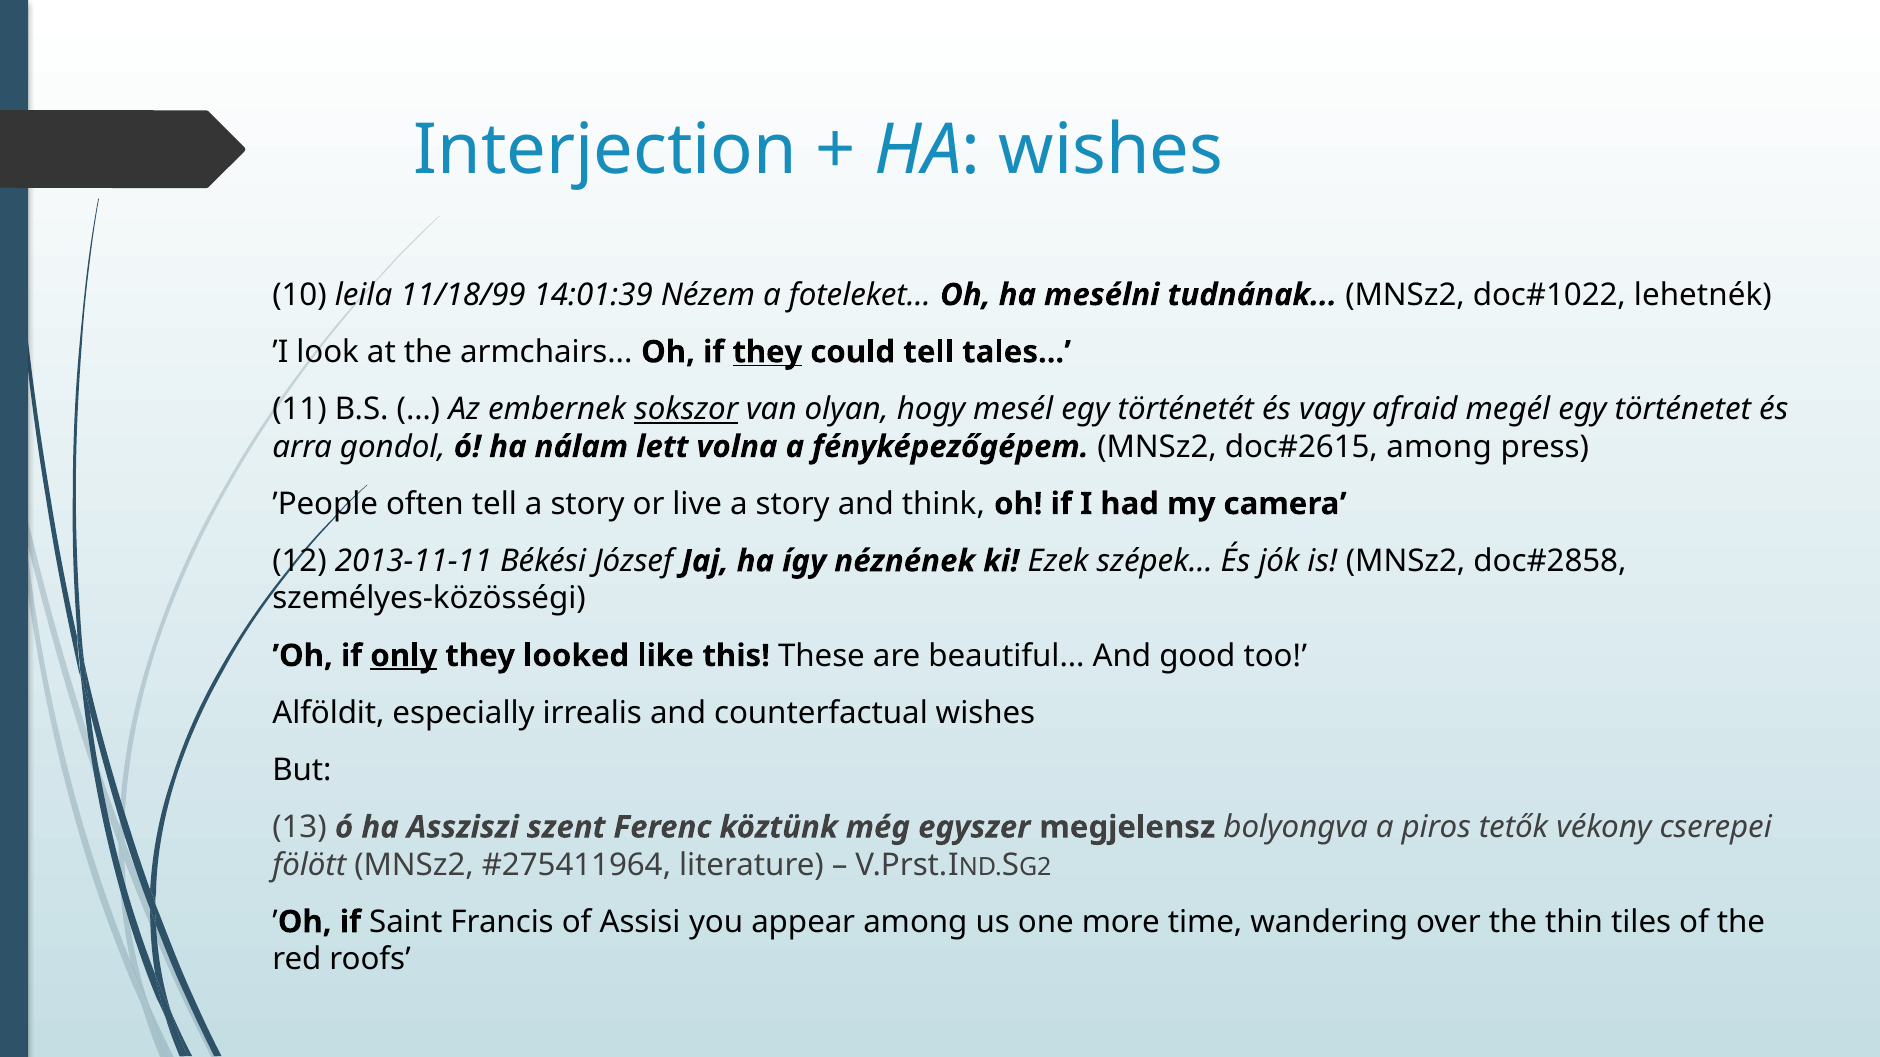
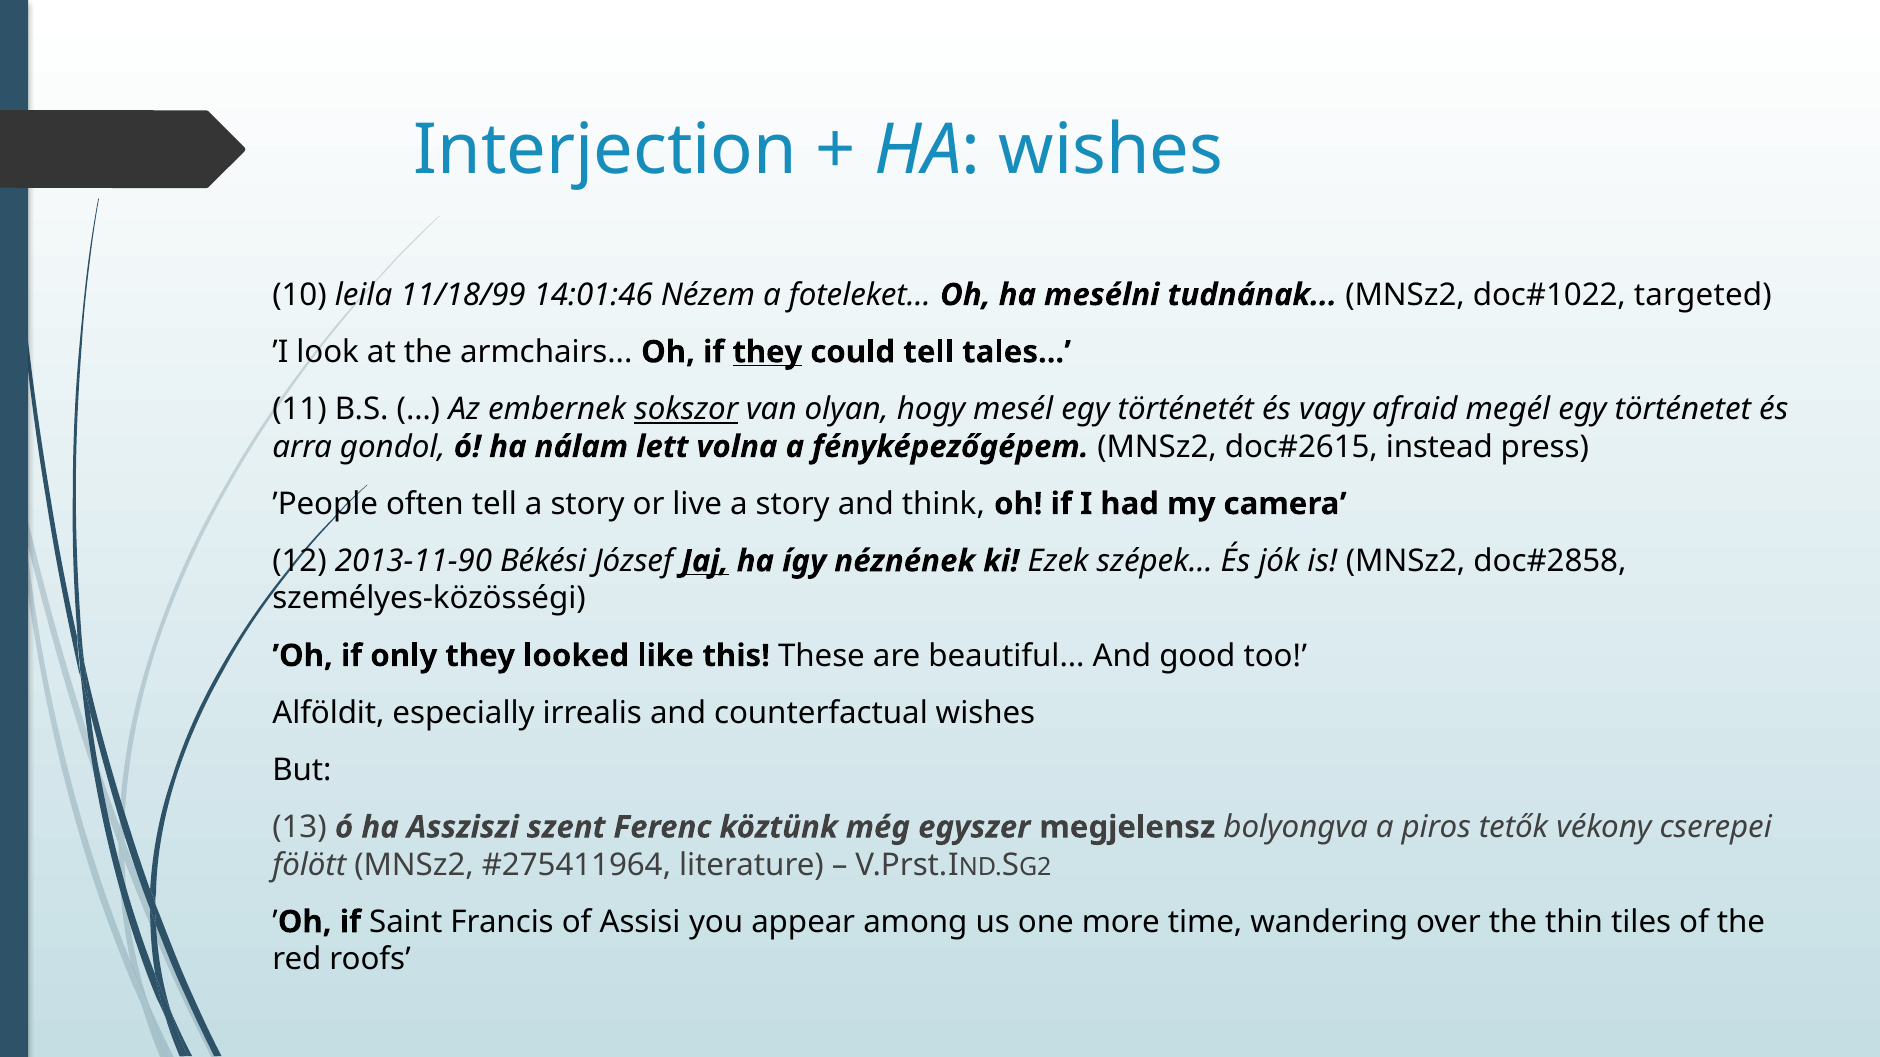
14:01:39: 14:01:39 -> 14:01:46 (593, 295)
lehetnék: lehetnék -> targeted (1703, 295)
among: among -> instead (1439, 447)
2013-11-11: 2013-11-11 -> 2013-11-90 (413, 561)
Jaj underline: none -> present (705, 561)
only underline: present -> none (404, 656)
